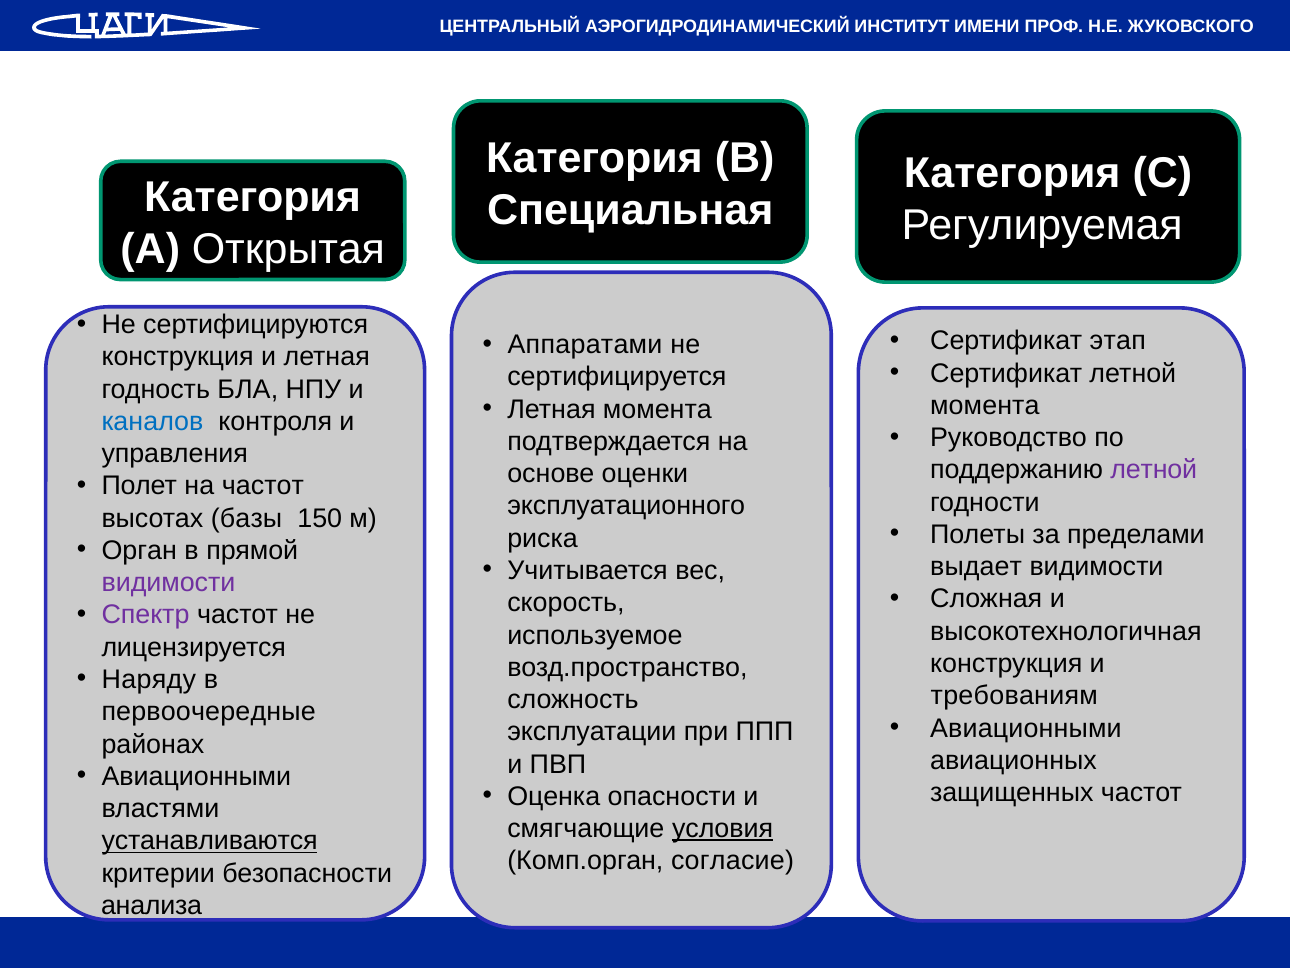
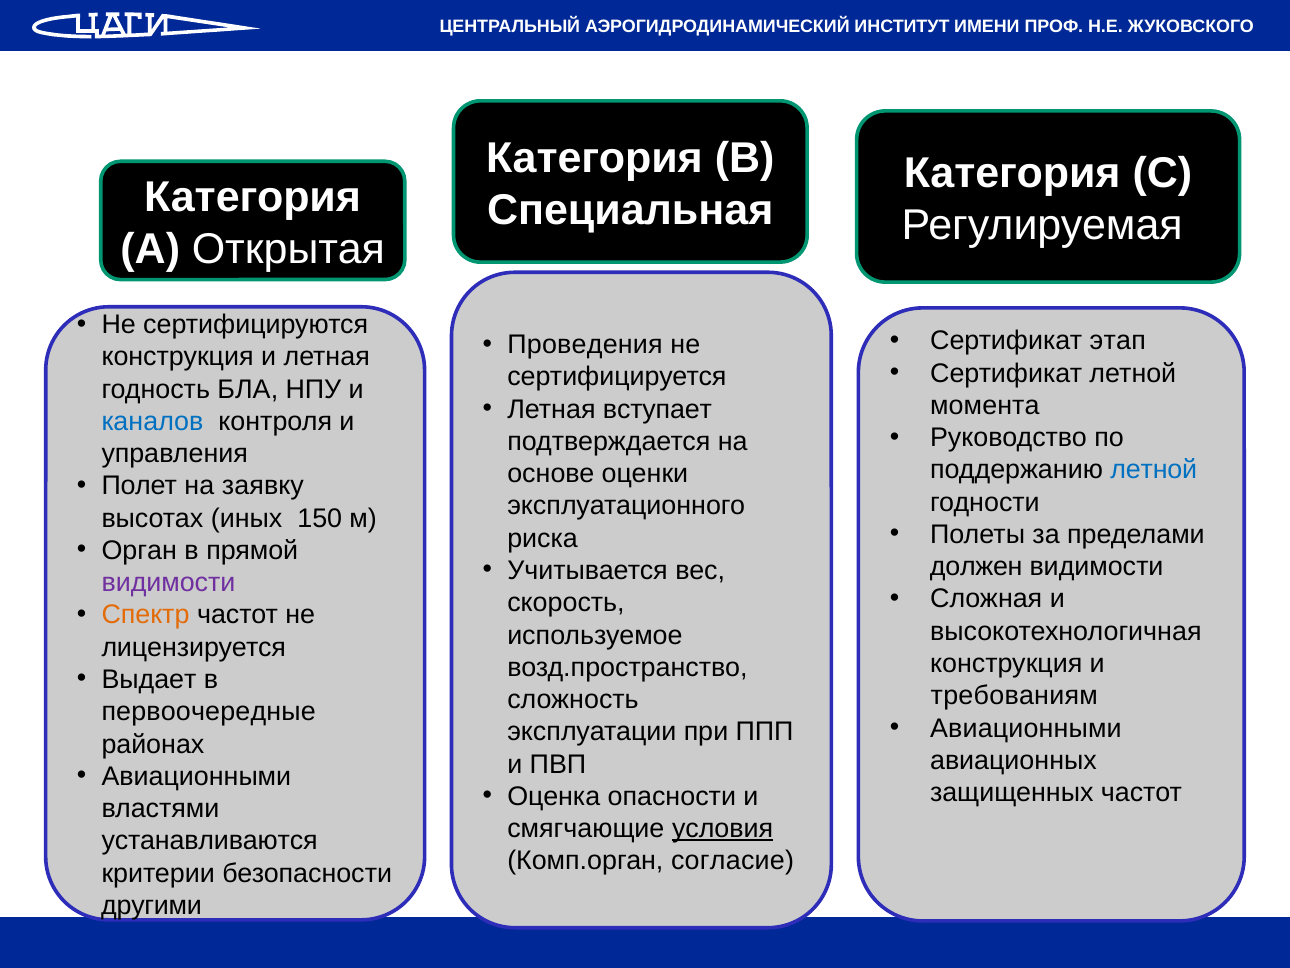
Аппаратами: Аппаратами -> Проведения (585, 345)
Летная момента: момента -> вступает (657, 409)
летной colour: purple -> blue (1154, 470)
на частот: частот -> заявку (263, 486)
базы: базы -> иных (247, 518)
выдает: выдает -> должен (976, 567)
Спектр colour: purple -> orange (145, 615)
Наряду: Наряду -> Выдает (149, 679)
устанавливаются underline: present -> none (210, 841)
анализа: анализа -> другими (152, 905)
